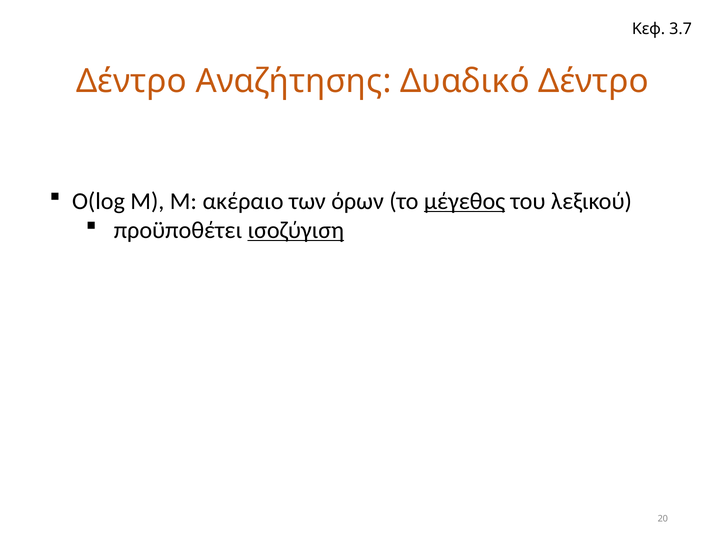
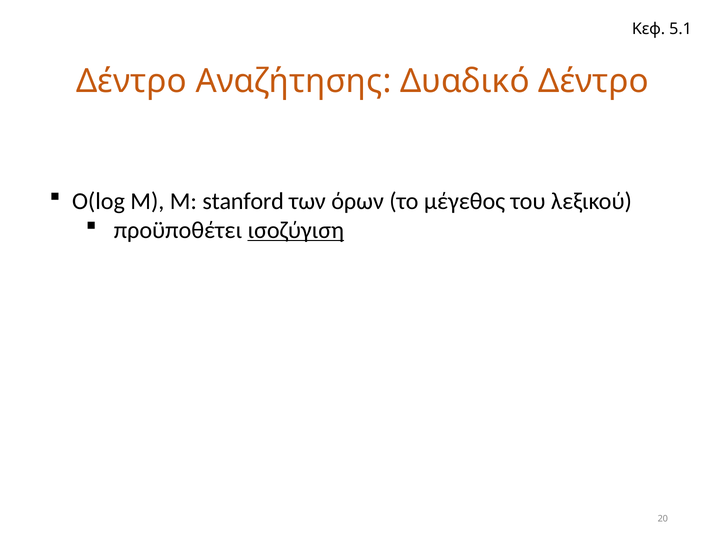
3.7: 3.7 -> 5.1 (681, 29)
ακέραιο: ακέραιο -> stanford (243, 201)
μέγεθος underline: present -> none (465, 201)
